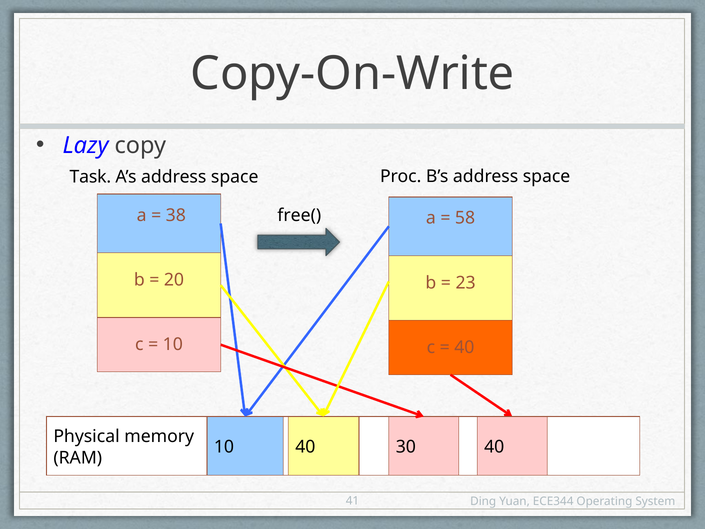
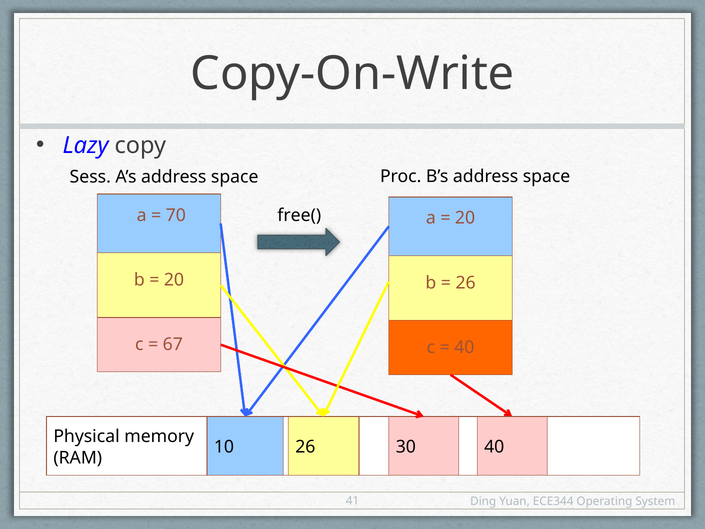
Task: Task -> Sess (90, 177)
38: 38 -> 70 (176, 215)
58: 58 -> 20 (465, 218)
23: 23 -> 26 (466, 283)
10: 10 -> 67 (173, 344)
10 40: 40 -> 26 (305, 447)
